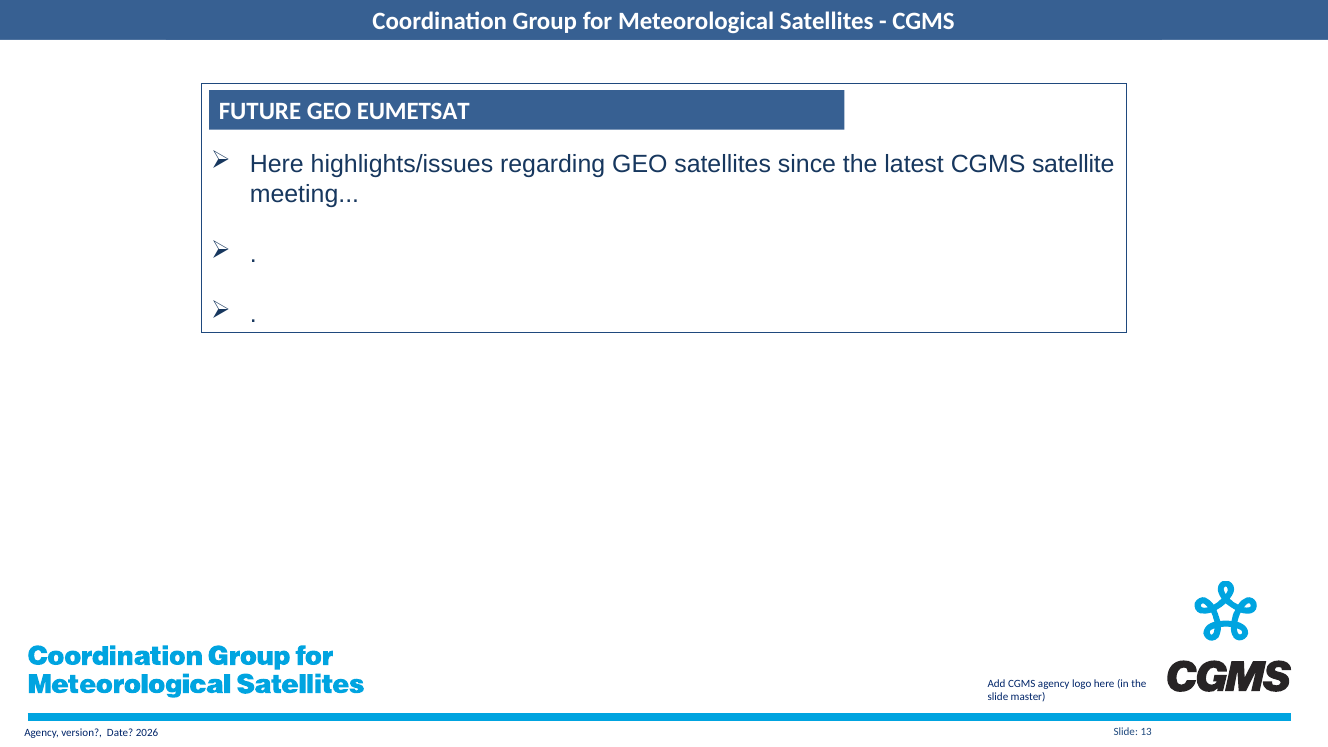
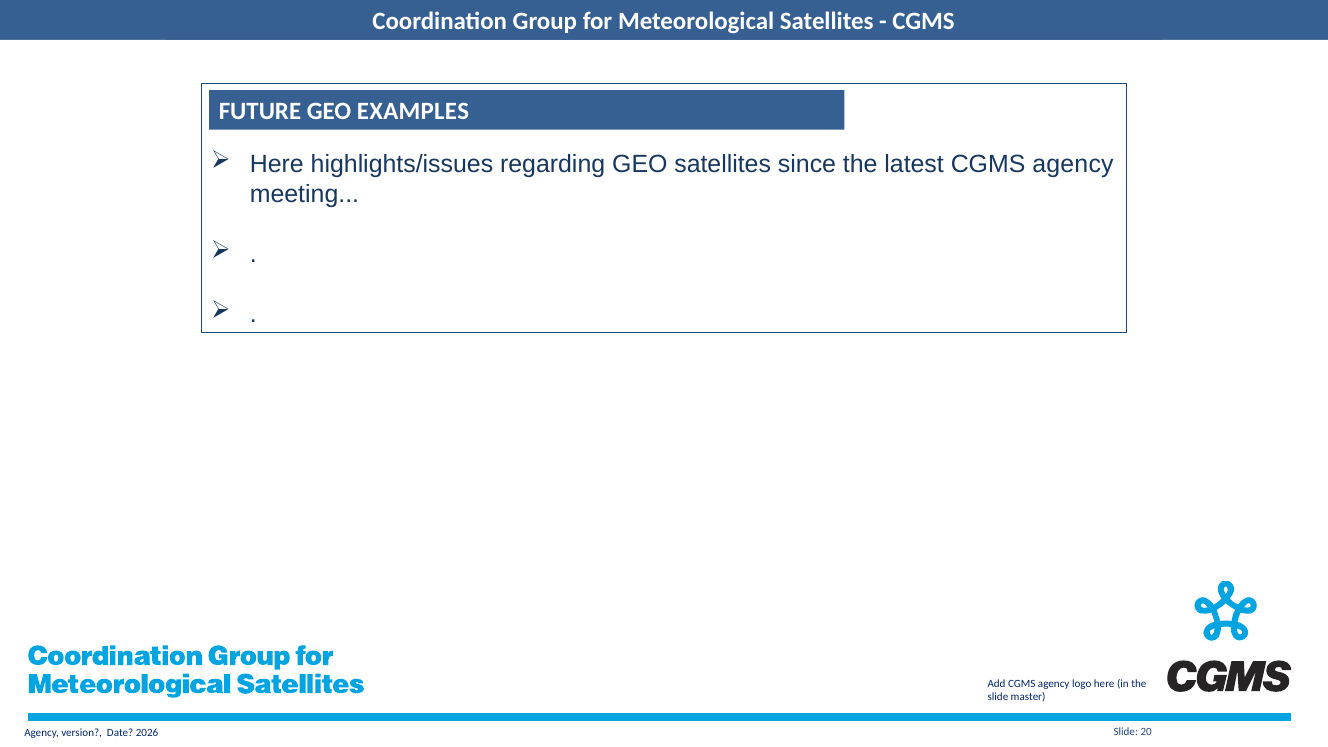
EUMETSAT: EUMETSAT -> EXAMPLES (413, 112)
latest CGMS satellite: satellite -> agency (1073, 165)
13: 13 -> 20 (1146, 732)
